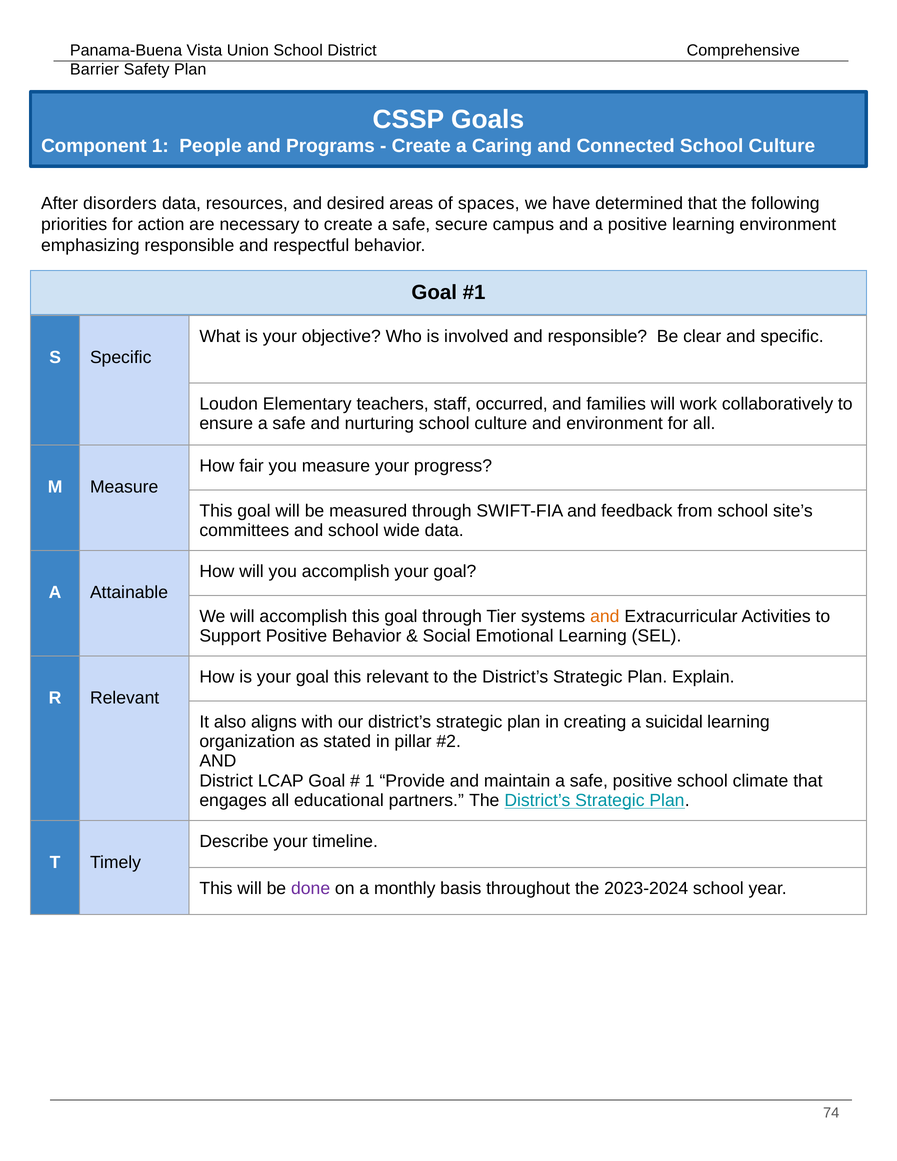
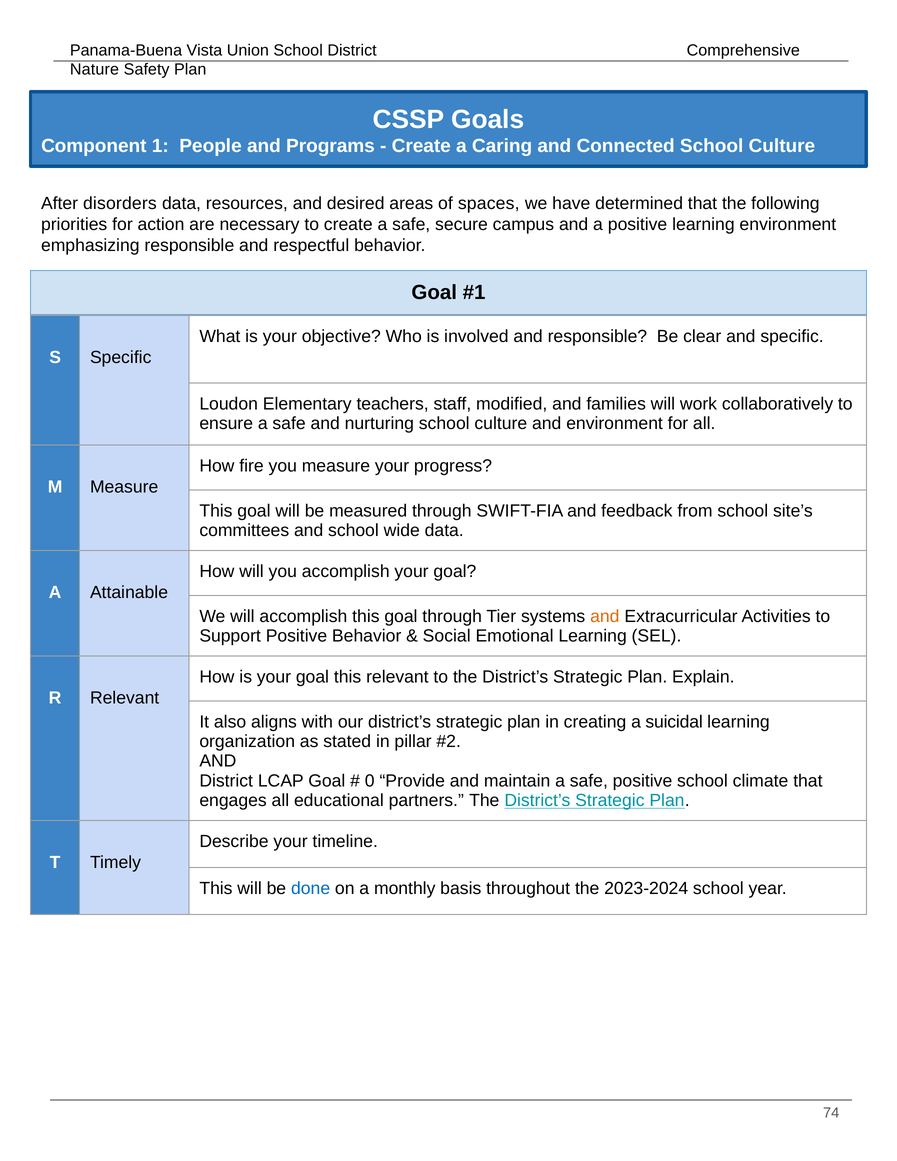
Barrier: Barrier -> Nature (94, 70)
occurred: occurred -> modified (512, 404)
fair: fair -> fire (252, 466)
1: 1 -> 0 (370, 781)
done colour: purple -> blue (311, 888)
